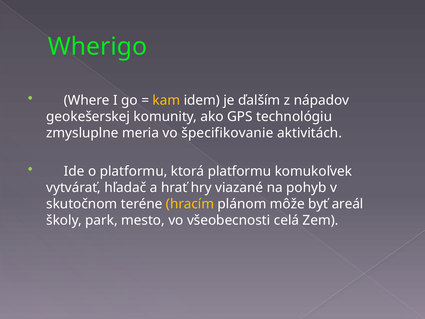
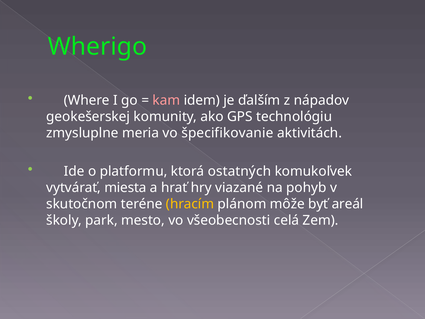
kam colour: yellow -> pink (166, 100)
ktorá platformu: platformu -> ostatných (239, 171)
hľadač: hľadač -> miesta (125, 187)
